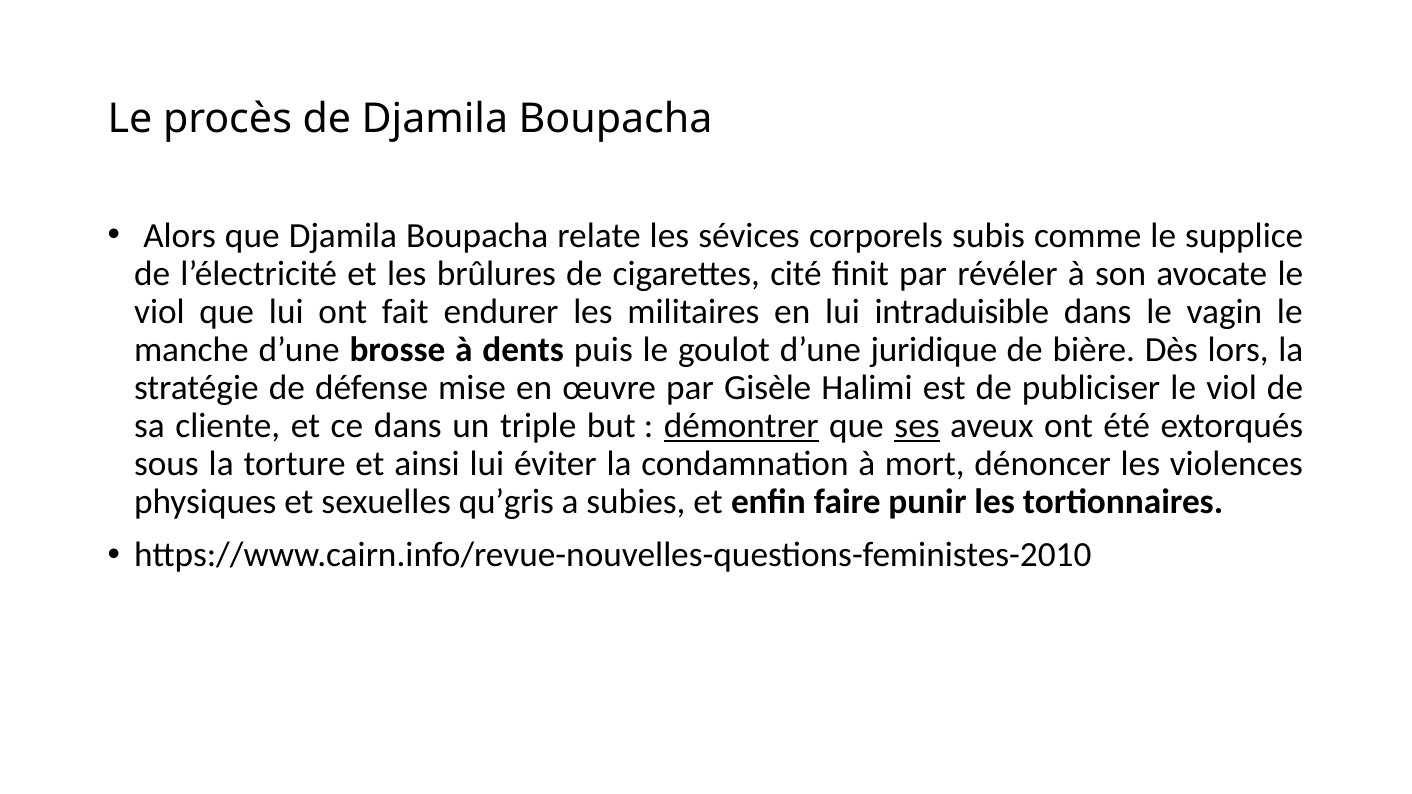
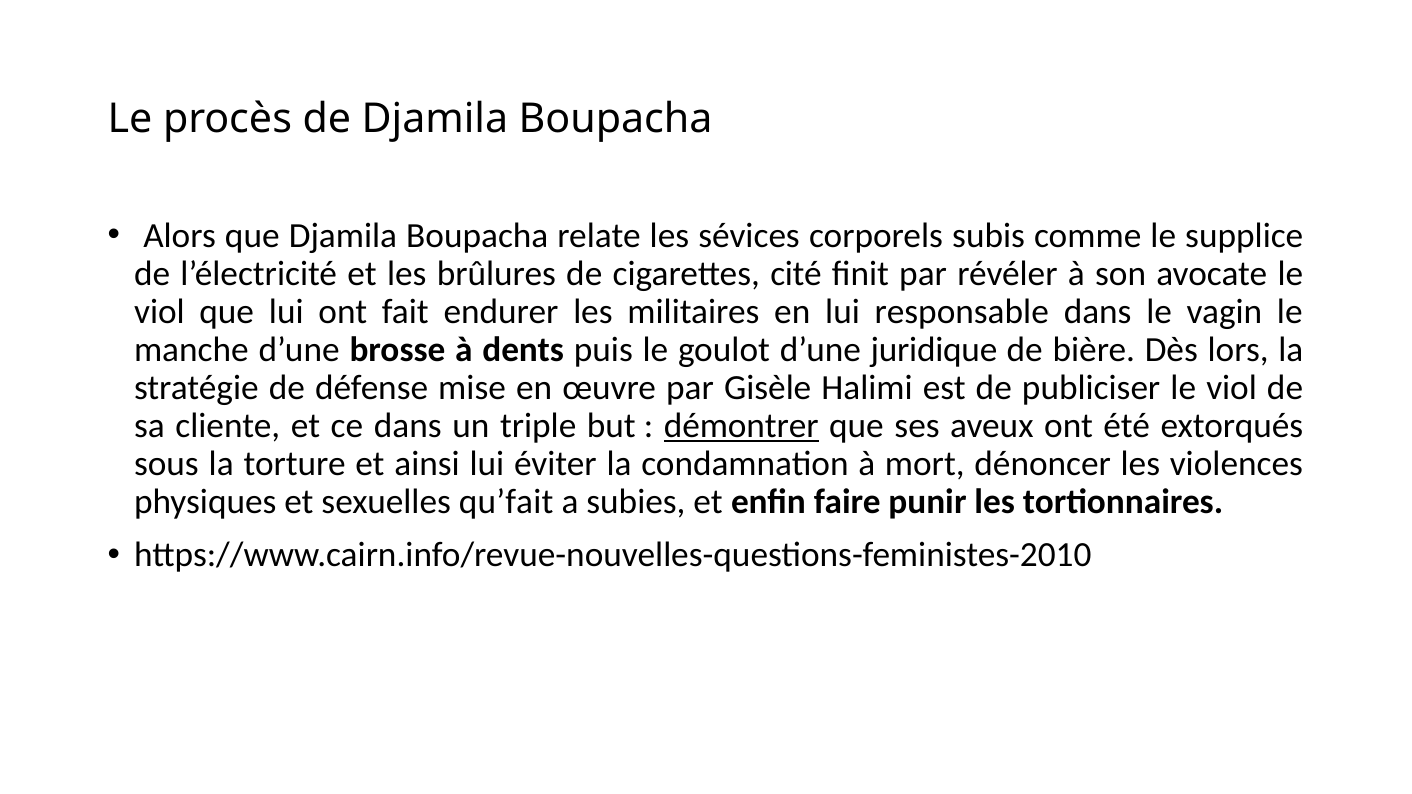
intraduisible: intraduisible -> responsable (962, 312)
ses underline: present -> none (917, 426)
qu’gris: qu’gris -> qu’fait (506, 502)
